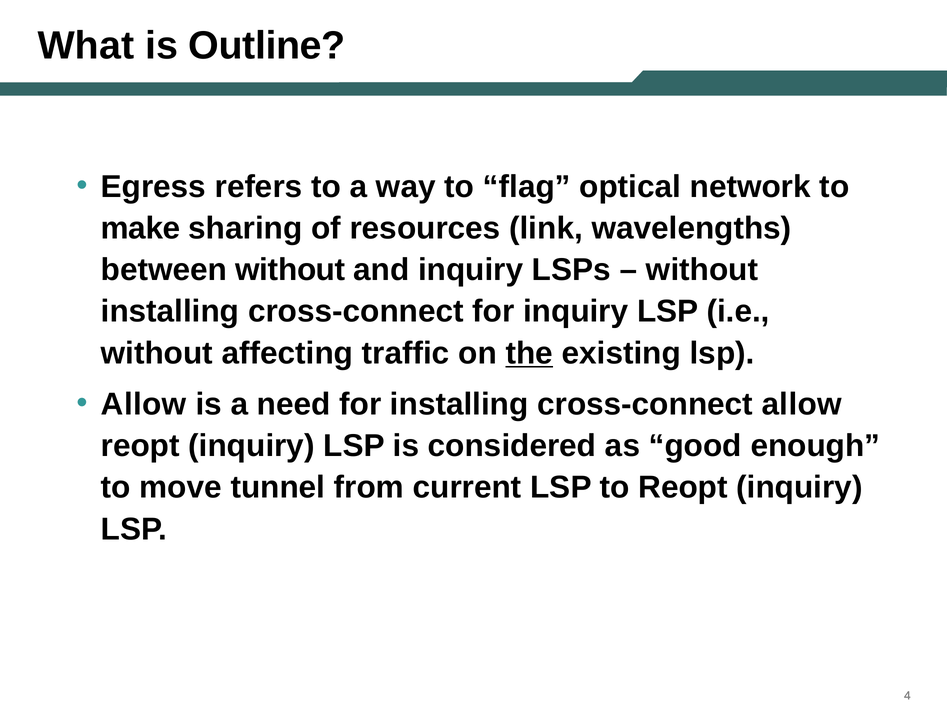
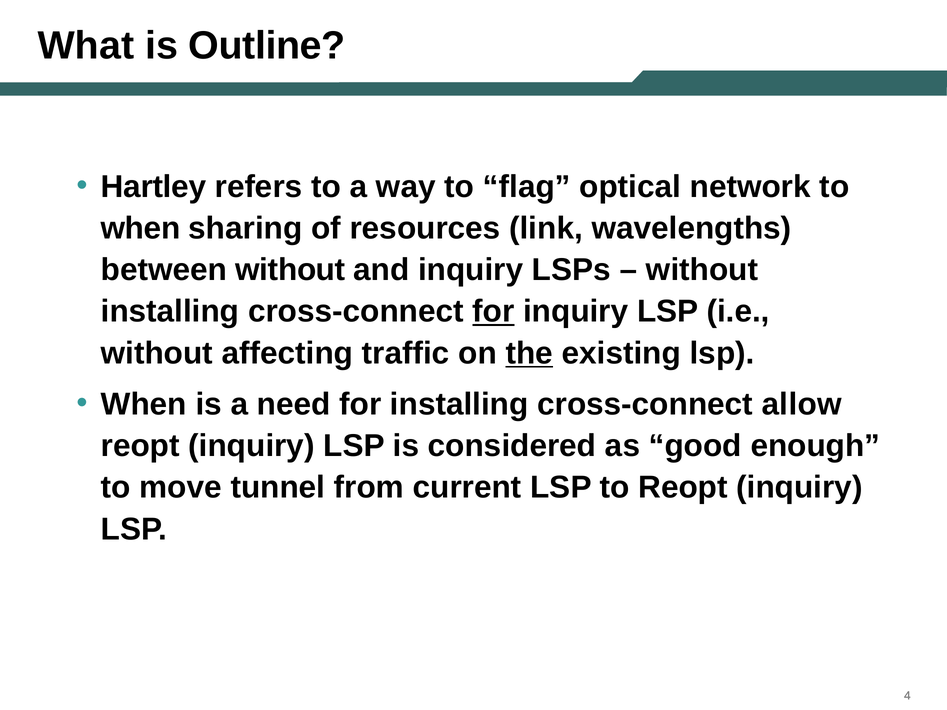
Egress: Egress -> Hartley (154, 187)
make: make -> when (140, 228)
for underline: none -> present (493, 312)
Allow: Allow -> When (144, 404)
